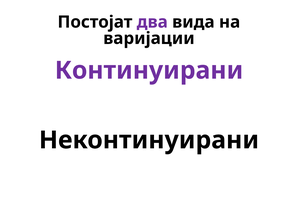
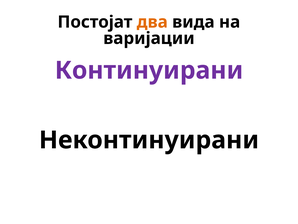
два colour: purple -> orange (152, 22)
